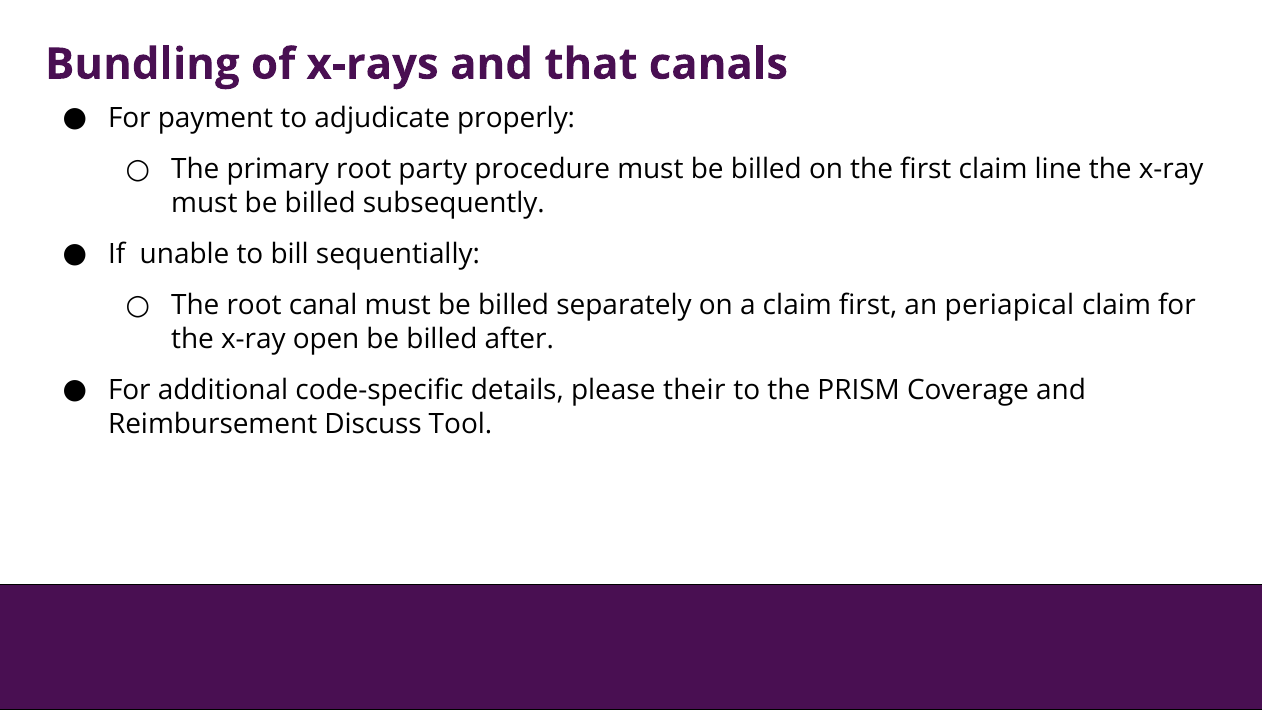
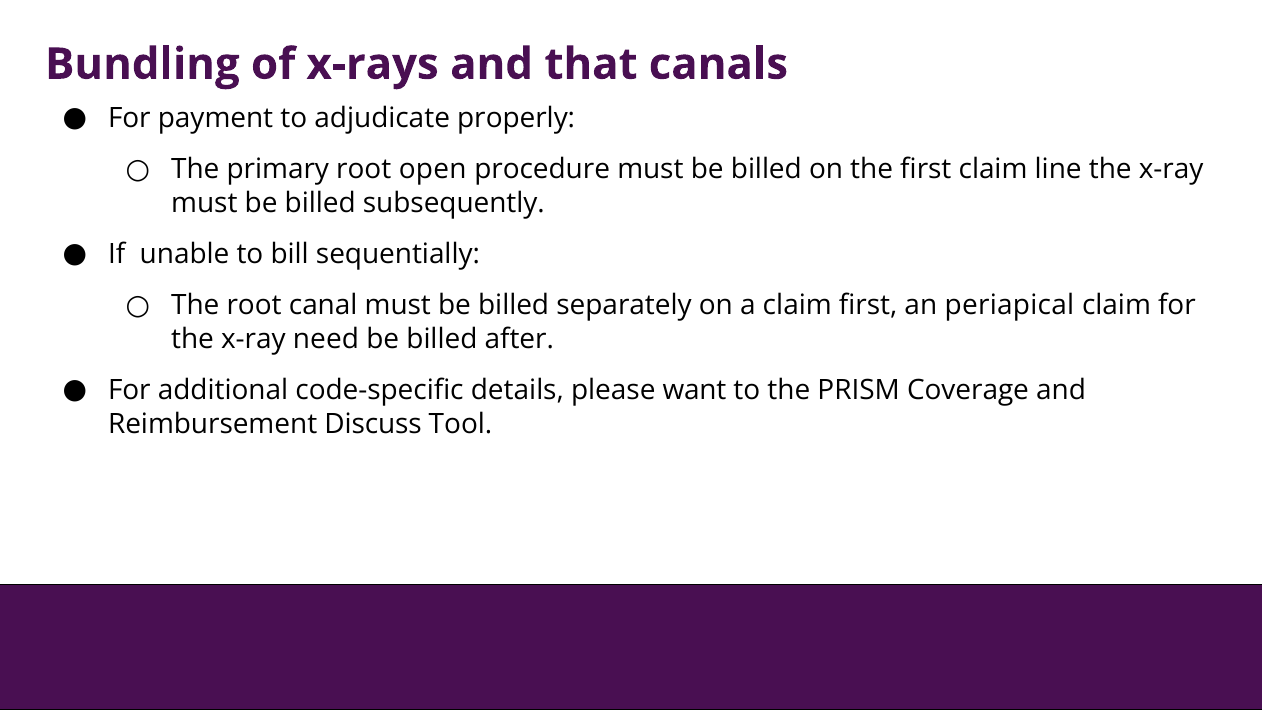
party: party -> open (433, 169)
open: open -> need (326, 339)
their: their -> want (695, 390)
